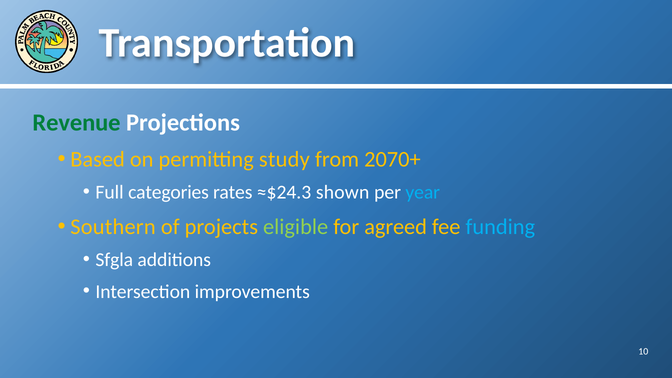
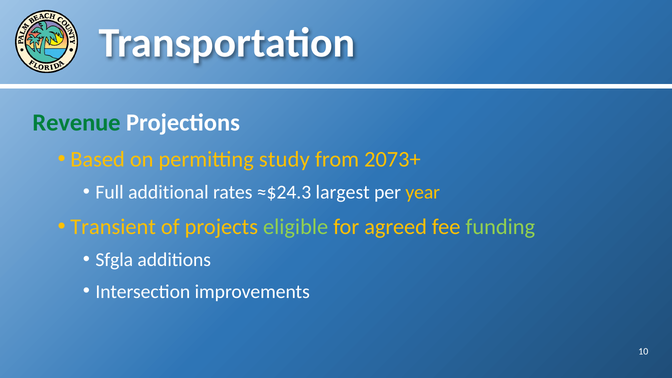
2070+: 2070+ -> 2073+ (392, 159)
categories: categories -> additional (168, 193)
shown: shown -> largest (343, 193)
year colour: light blue -> yellow (423, 193)
Southern: Southern -> Transient (113, 227)
funding colour: light blue -> light green (500, 227)
